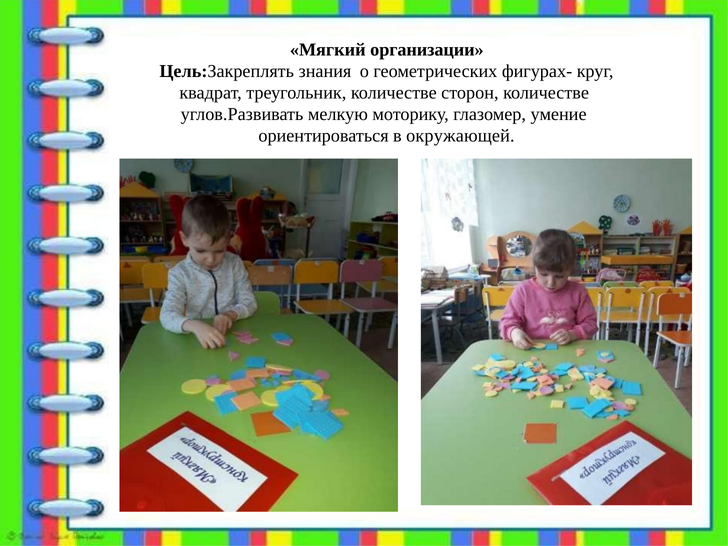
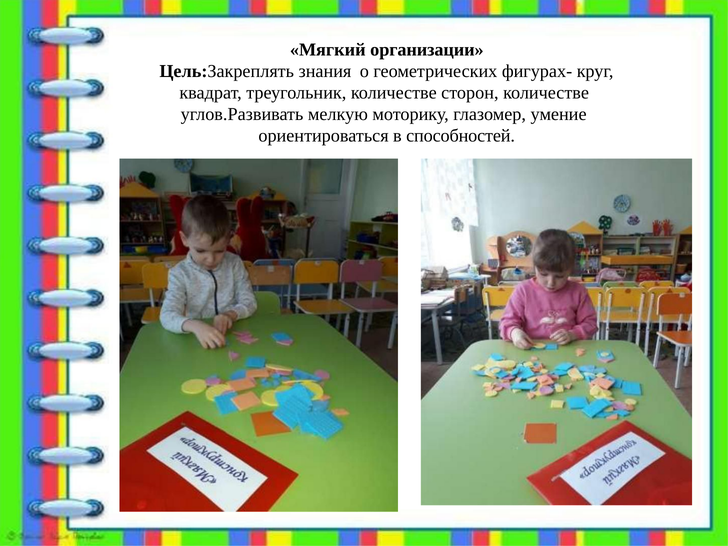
окружающей: окружающей -> способностей (461, 136)
